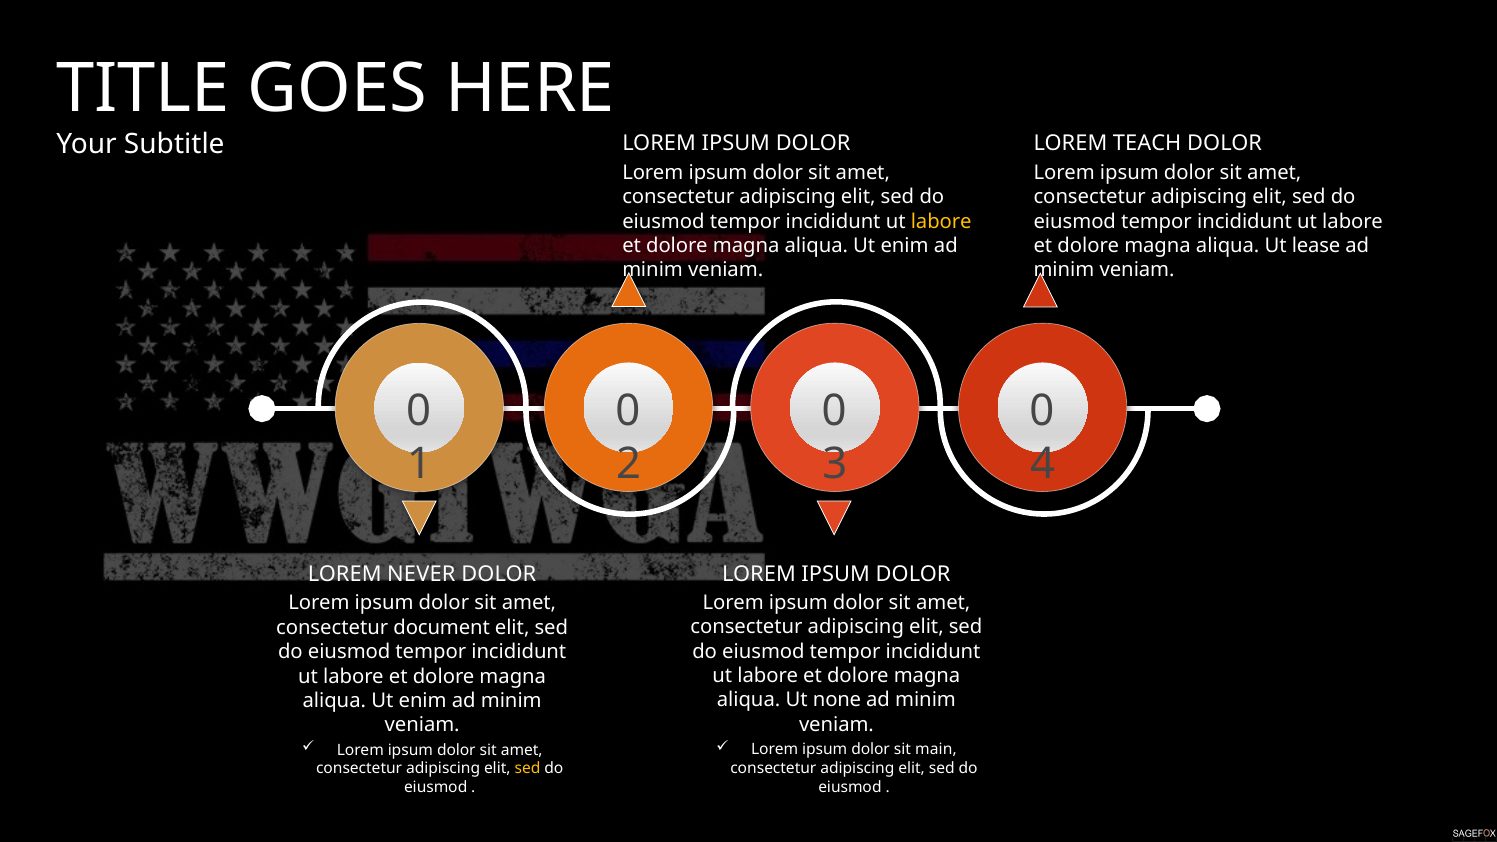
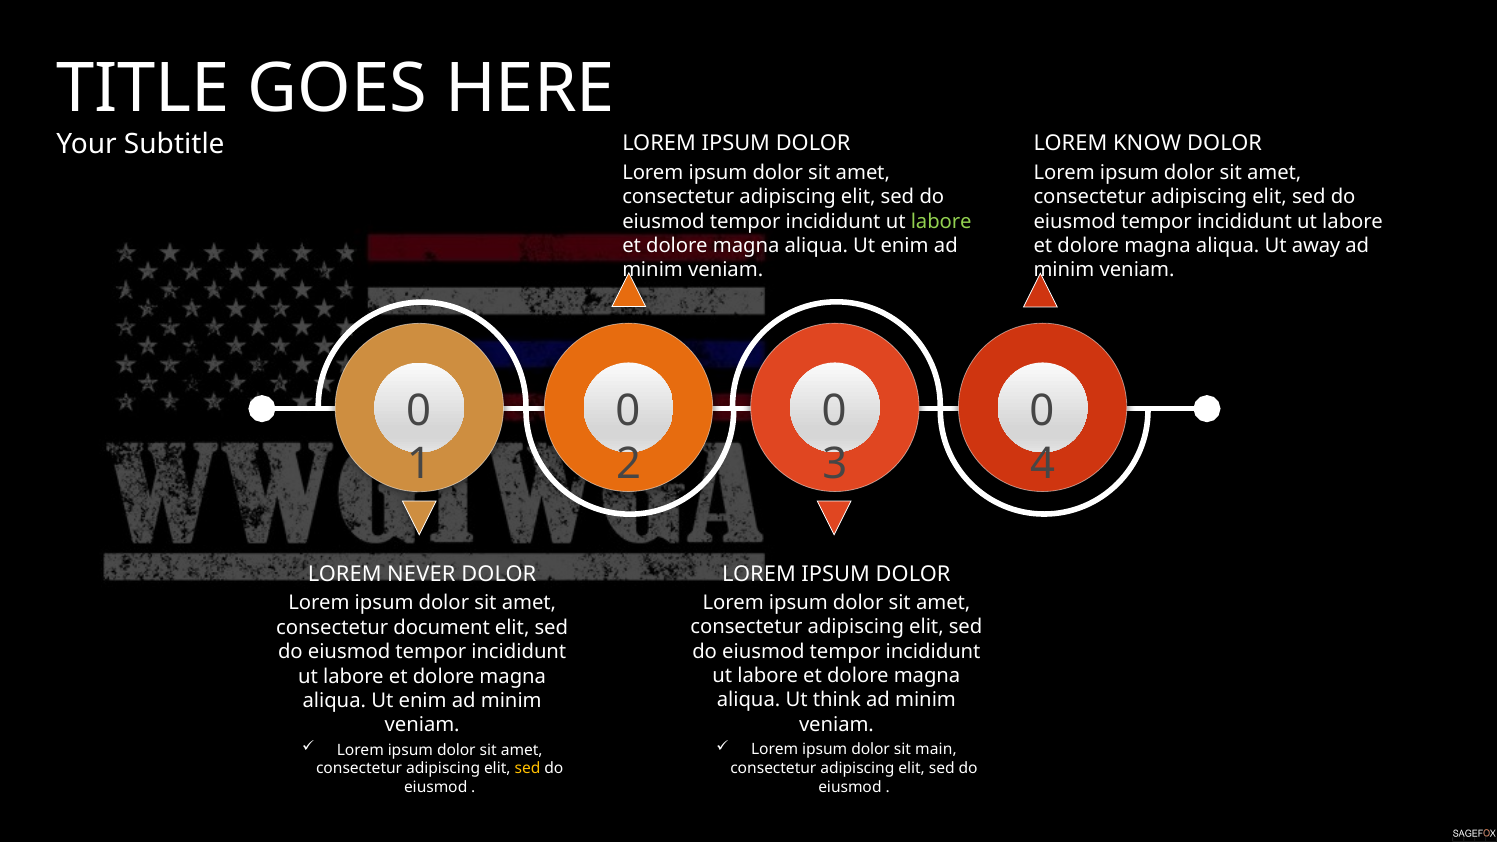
TEACH: TEACH -> KNOW (1147, 144)
labore colour: yellow -> light green (941, 221)
lease: lease -> away (1316, 246)
none: none -> think (837, 700)
